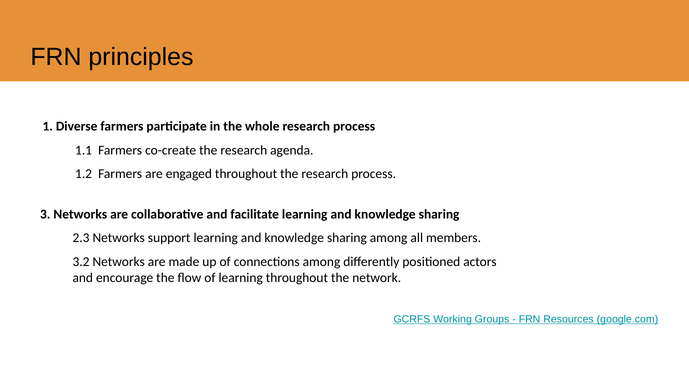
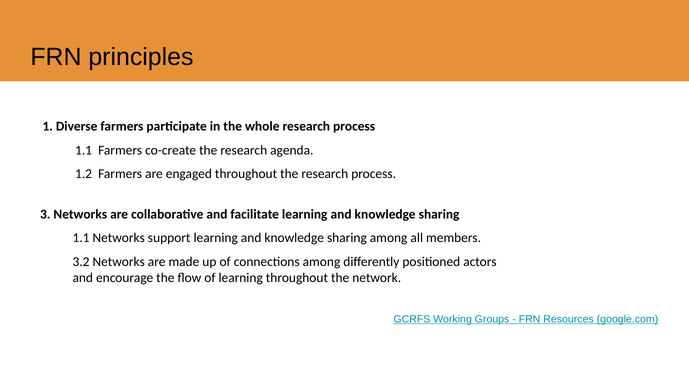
2.3: 2.3 -> 1.1 (81, 238)
